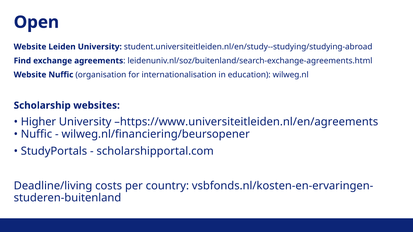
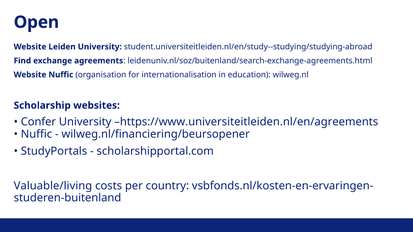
Higher: Higher -> Confer (38, 122)
Deadline/living: Deadline/living -> Valuable/living (53, 186)
